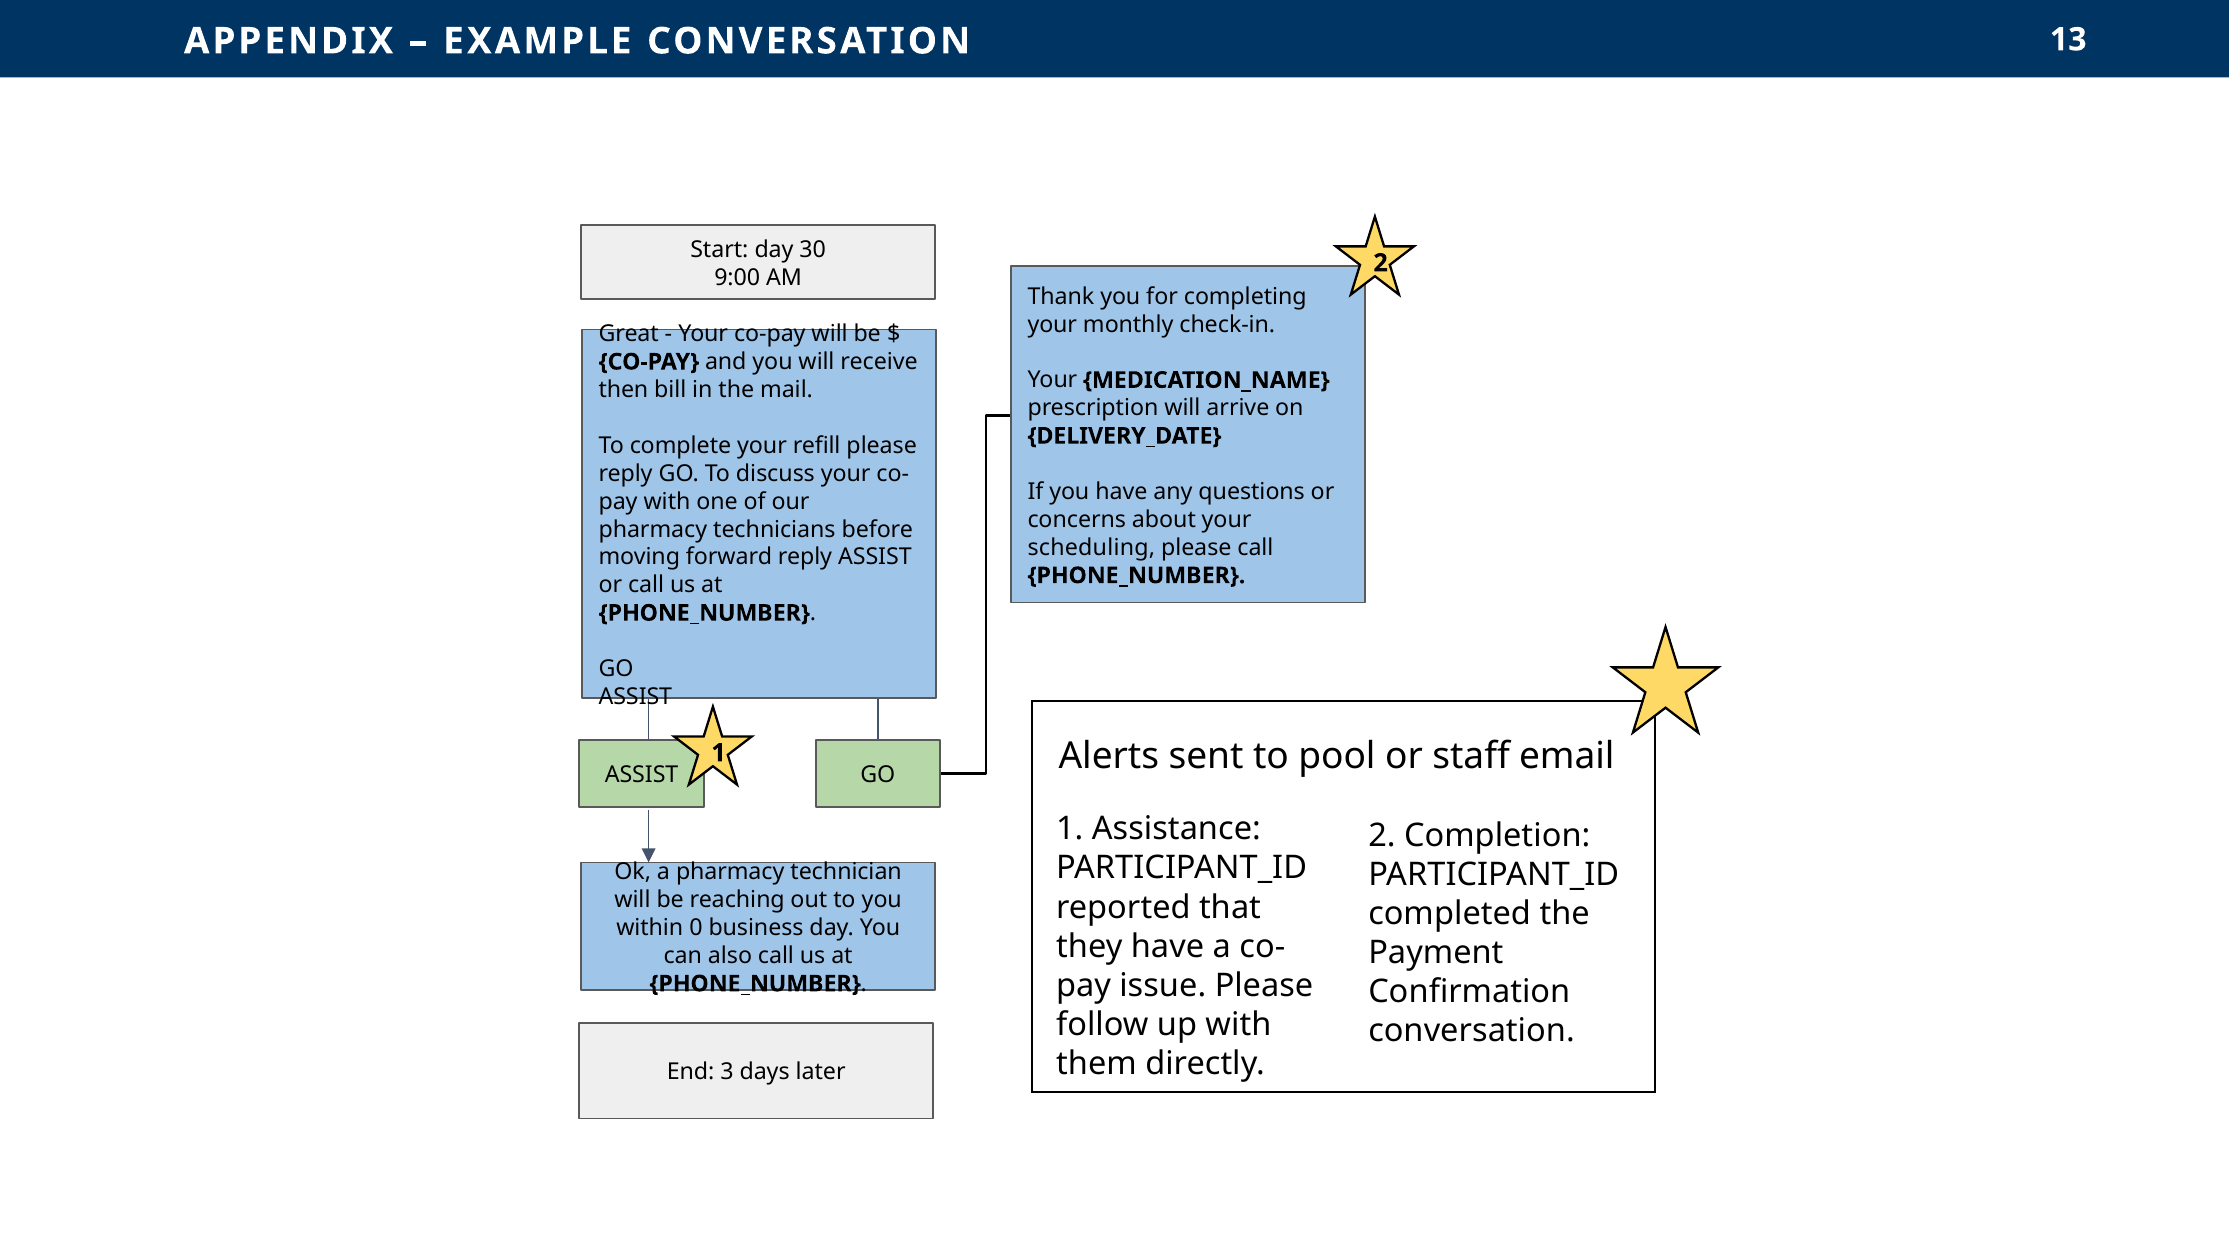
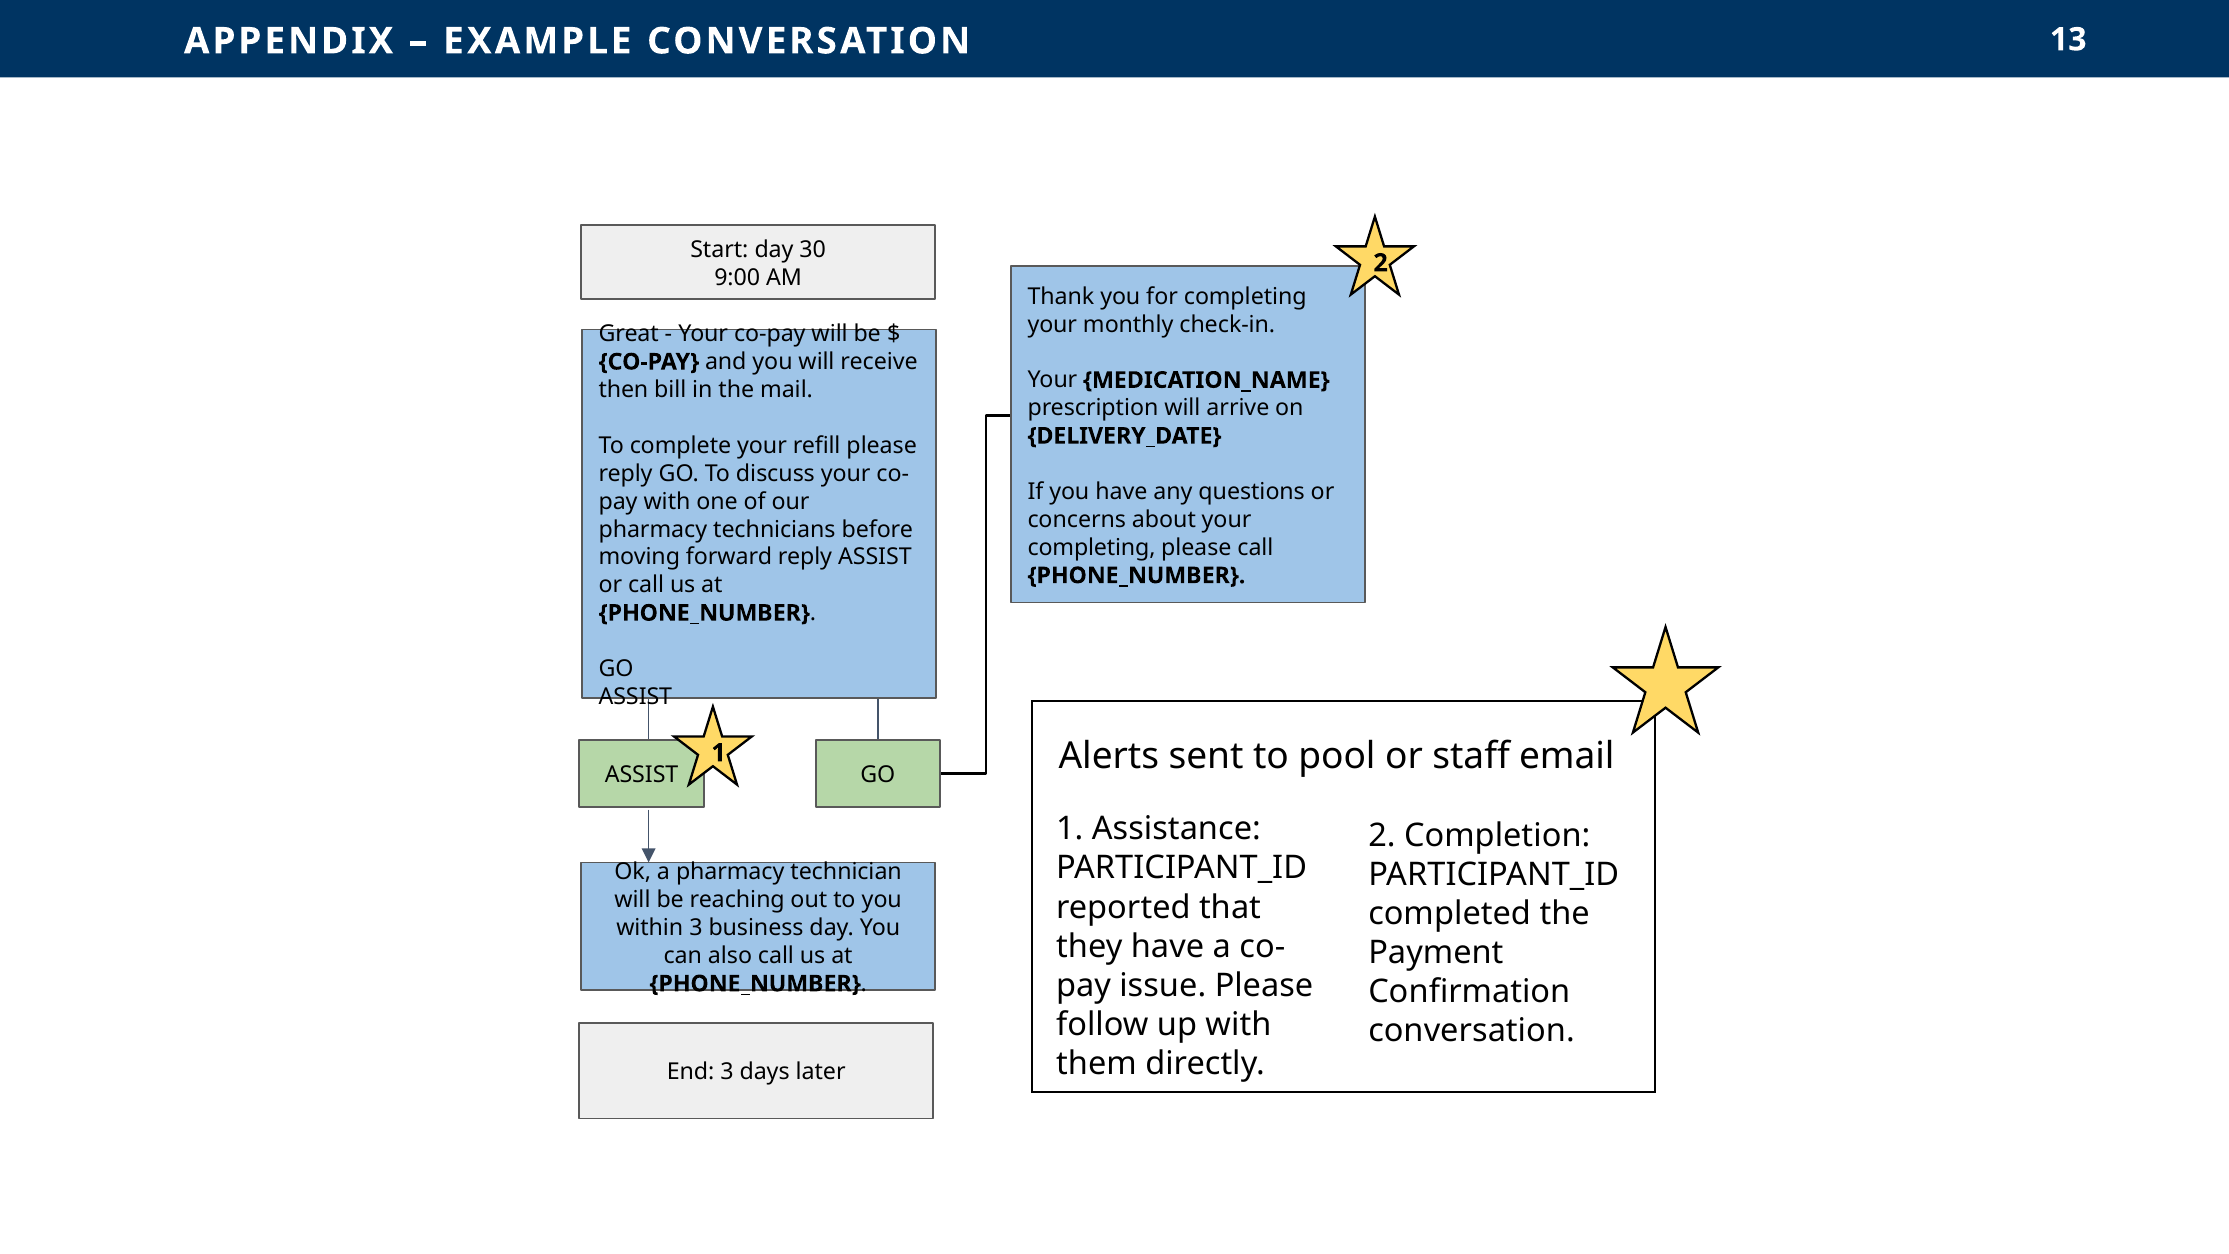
scheduling: scheduling -> completing (1092, 548)
within 0: 0 -> 3 (696, 928)
